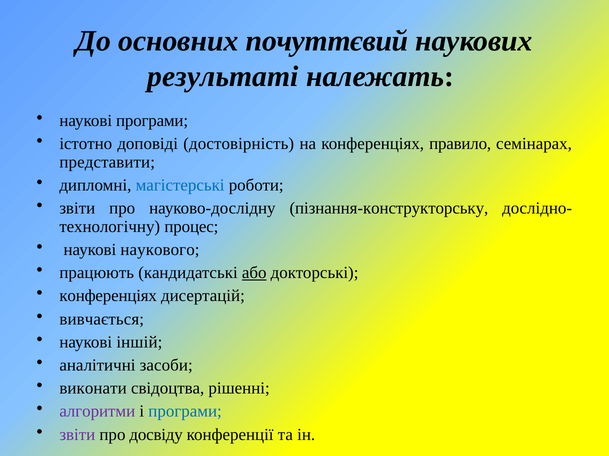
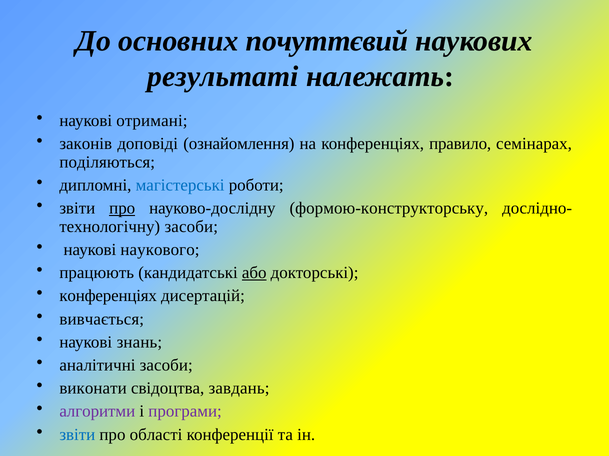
наукові програми: програми -> отримані (152, 121)
істотно: істотно -> законів (86, 144)
достовірність: достовірність -> ознайомлення (239, 144)
представити: представити -> поділяються (107, 162)
про underline: none -> present (122, 209)
пізнання-конструкторську: пізнання-конструкторську -> формою-конструкторську (389, 209)
процес: процес -> засоби (191, 227)
іншій: іншій -> знань (139, 343)
рішенні: рішенні -> завдань (239, 389)
програми colour: blue -> purple (185, 412)
звіти colour: purple -> blue (77, 435)
досвіду: досвіду -> області (156, 435)
